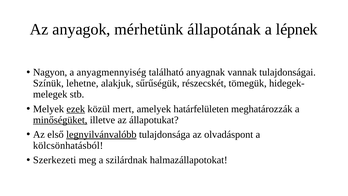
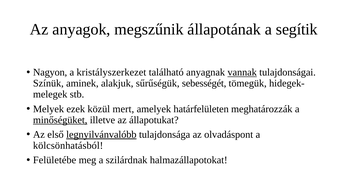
mérhetünk: mérhetünk -> megszűnik (149, 29)
lépnek: lépnek -> segítik (297, 29)
anyagmennyiség: anyagmennyiség -> kristályszerkezet (111, 72)
vannak underline: none -> present (242, 72)
lehetne: lehetne -> aminek (82, 83)
részecskét: részecskét -> sebességét (204, 83)
ezek underline: present -> none (76, 109)
Szerkezeti: Szerkezeti -> Felületébe (55, 160)
